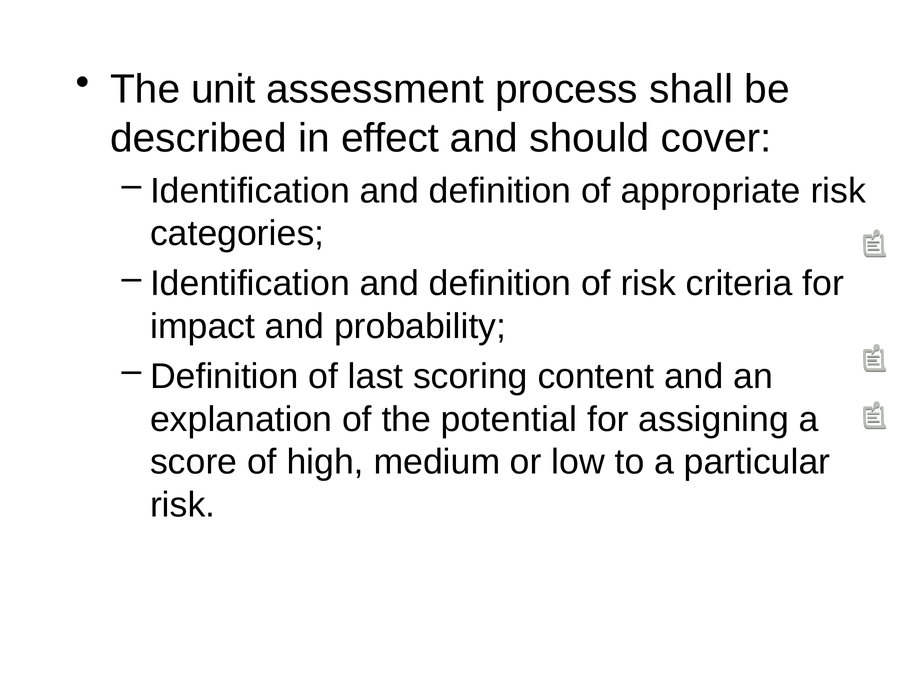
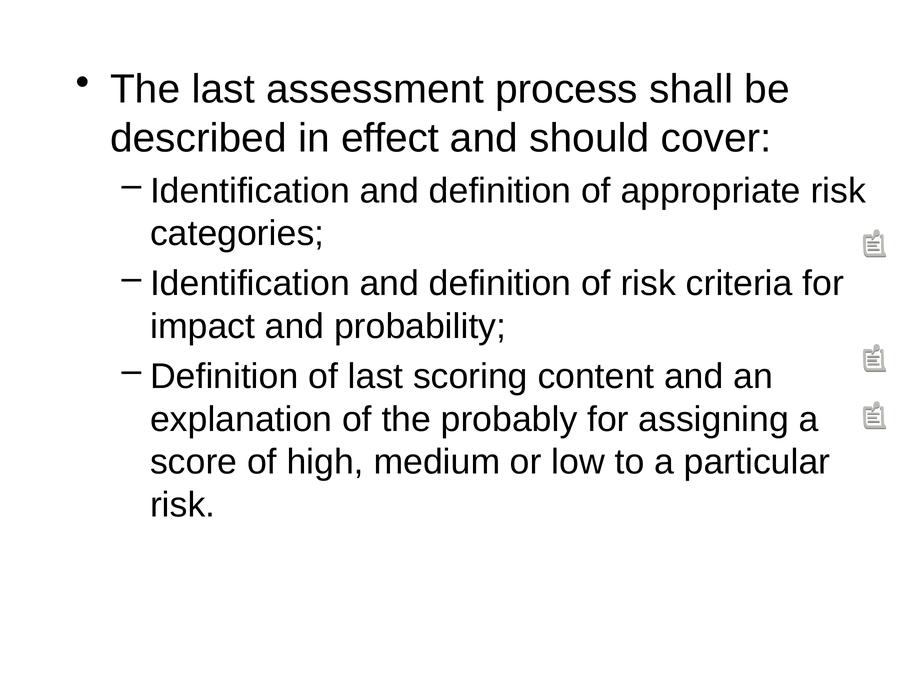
The unit: unit -> last (223, 89)
potential: potential -> probably (509, 419)
